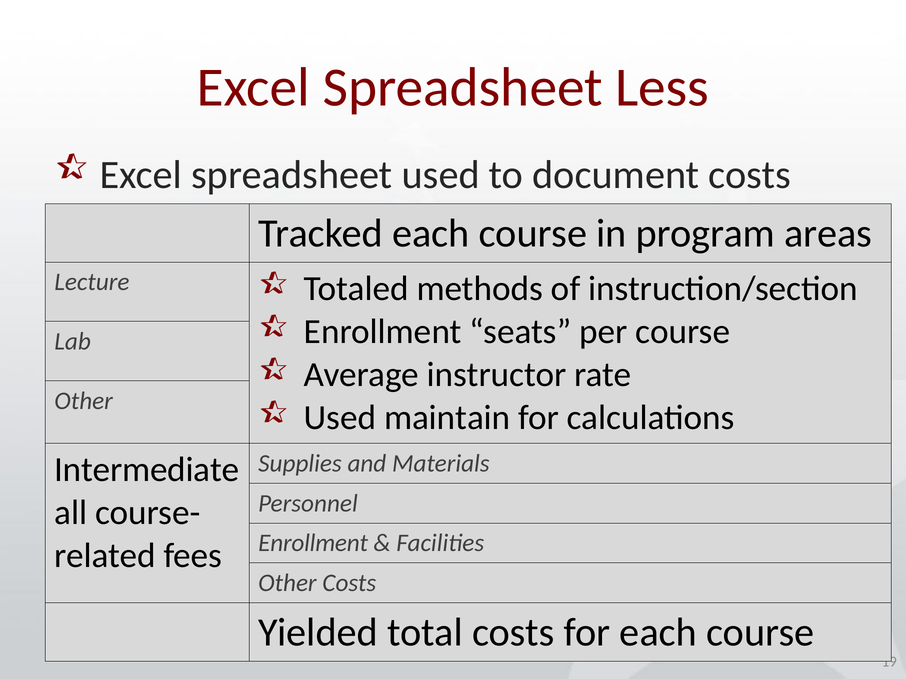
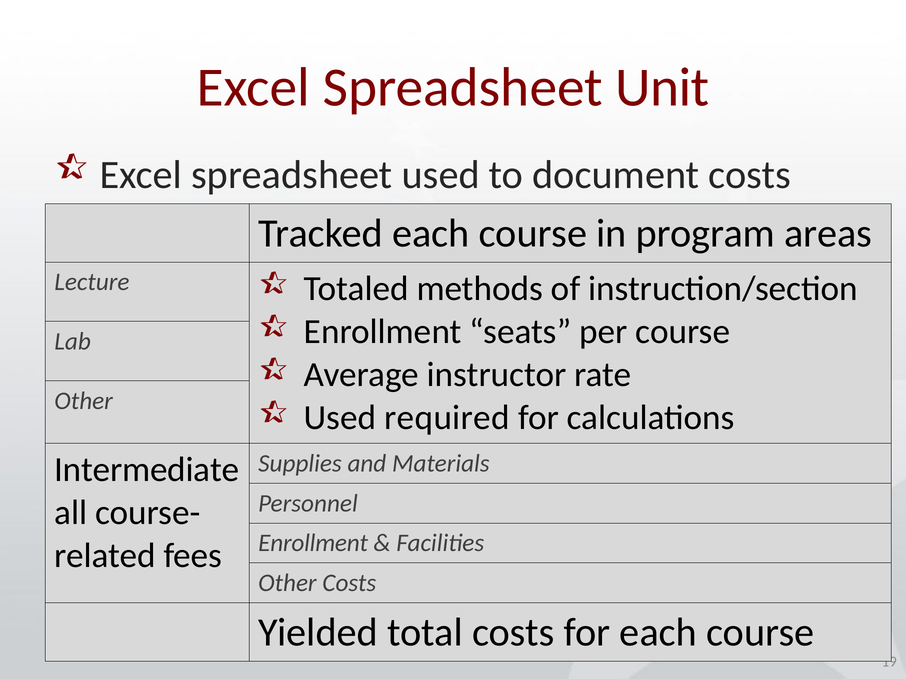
Less: Less -> Unit (662, 88)
maintain: maintain -> required (447, 418)
